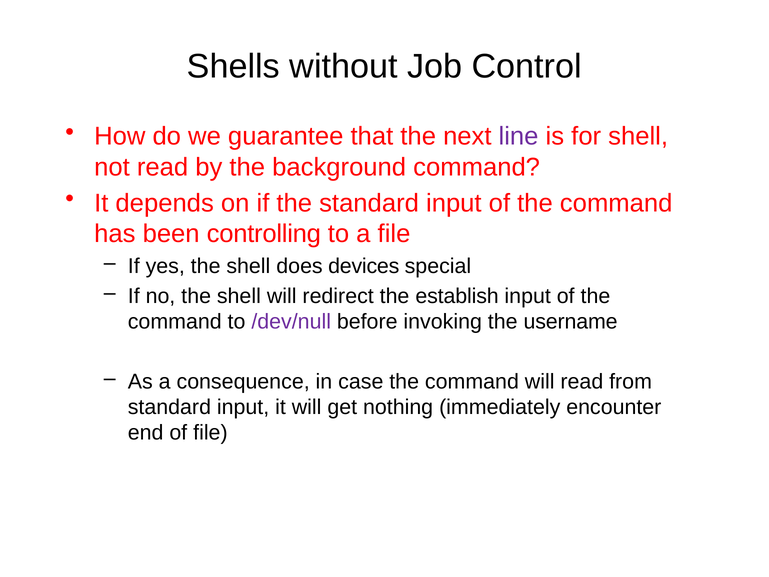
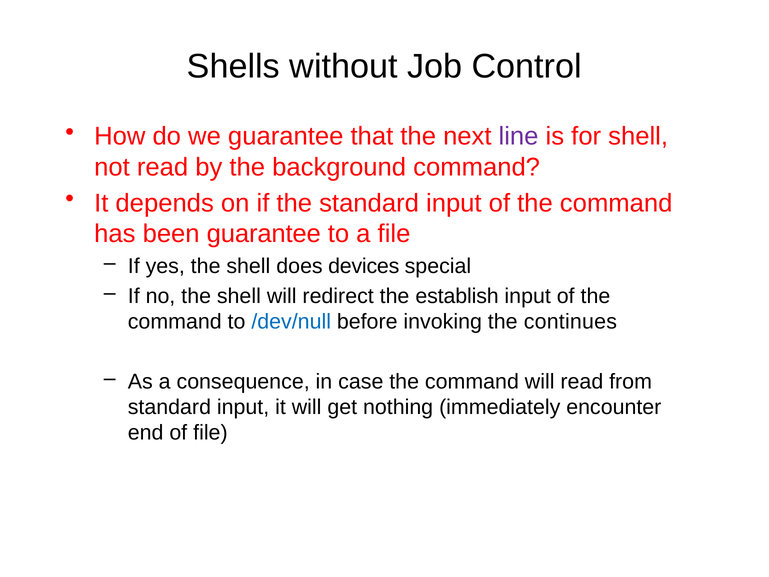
been controlling: controlling -> guarantee (264, 234)
/dev/null colour: purple -> blue (291, 321)
username: username -> continues (570, 321)
